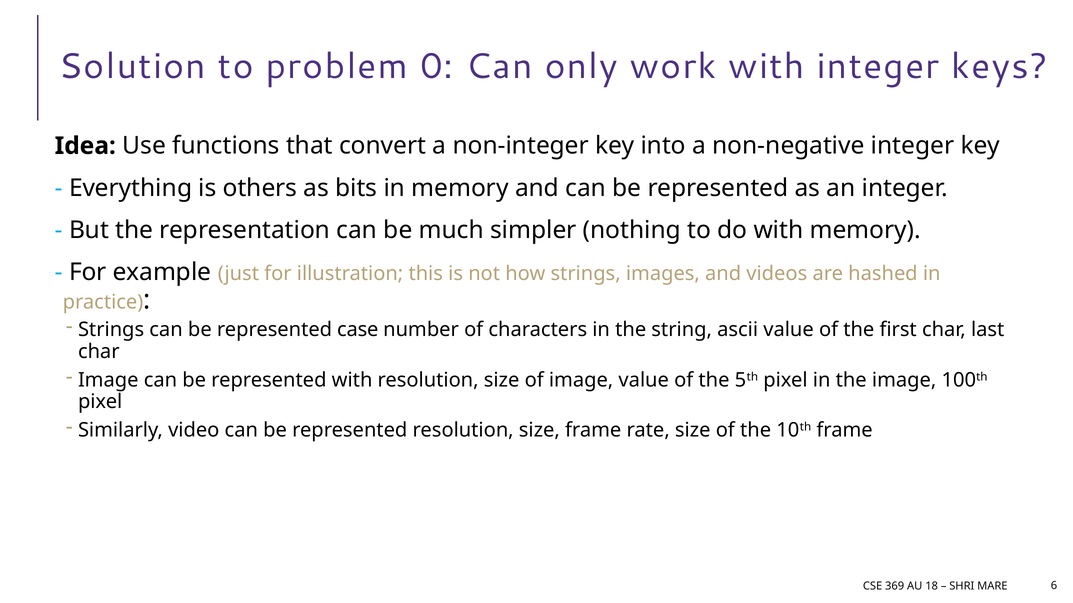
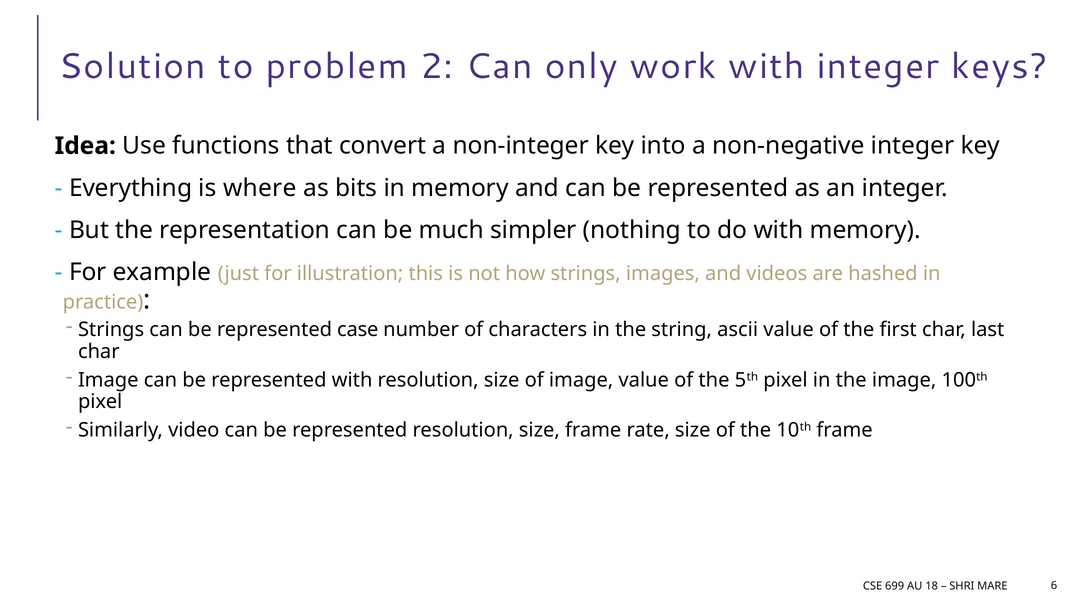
0: 0 -> 2 (437, 66)
others: others -> where (260, 188)
369: 369 -> 699 (895, 587)
